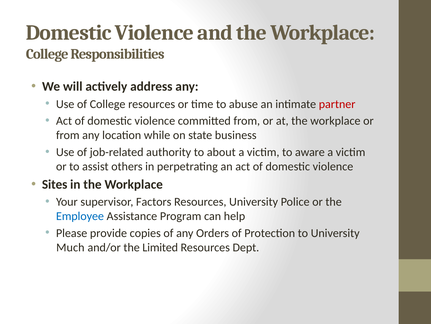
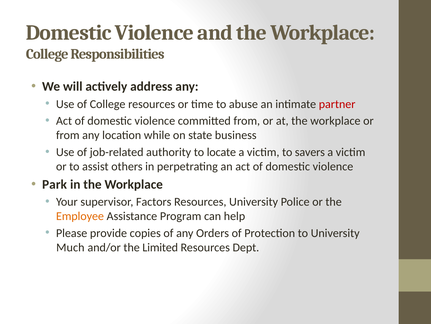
about: about -> locate (221, 152)
aware: aware -> savers (310, 152)
Sites: Sites -> Park (55, 184)
Employee colour: blue -> orange (80, 216)
